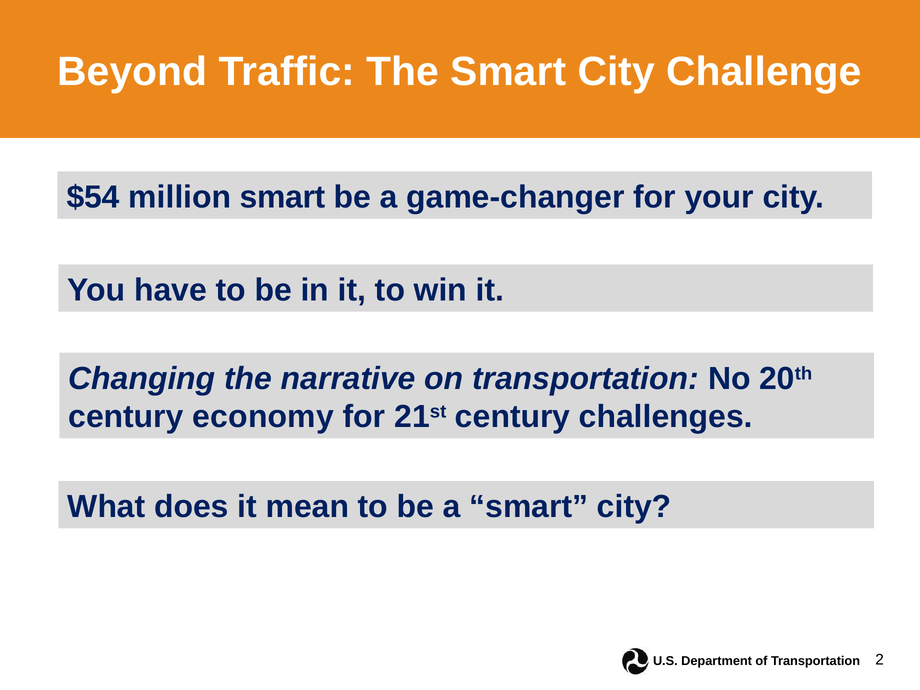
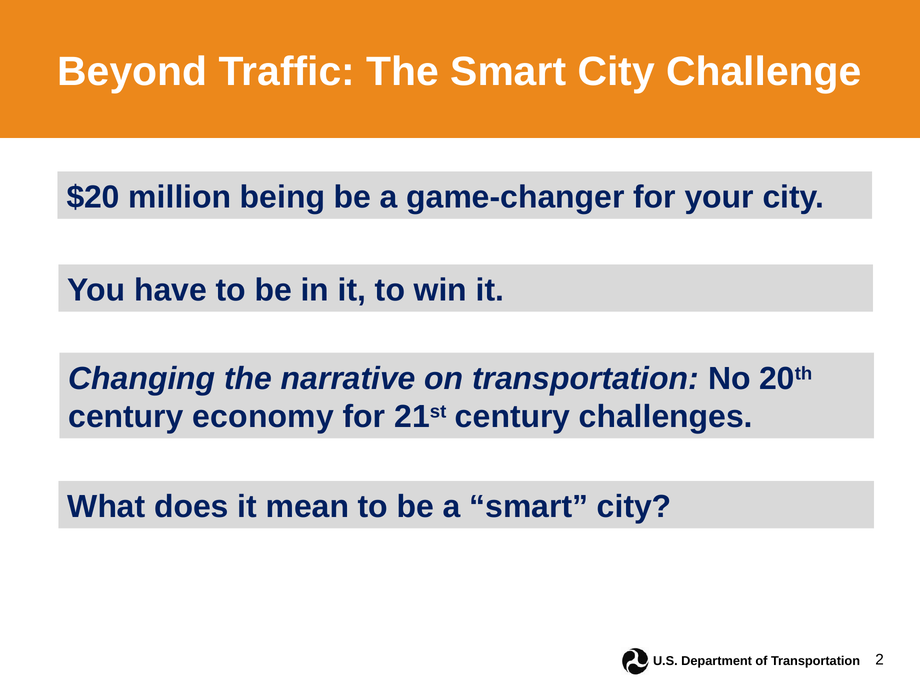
$54: $54 -> $20 (93, 197)
million smart: smart -> being (282, 197)
